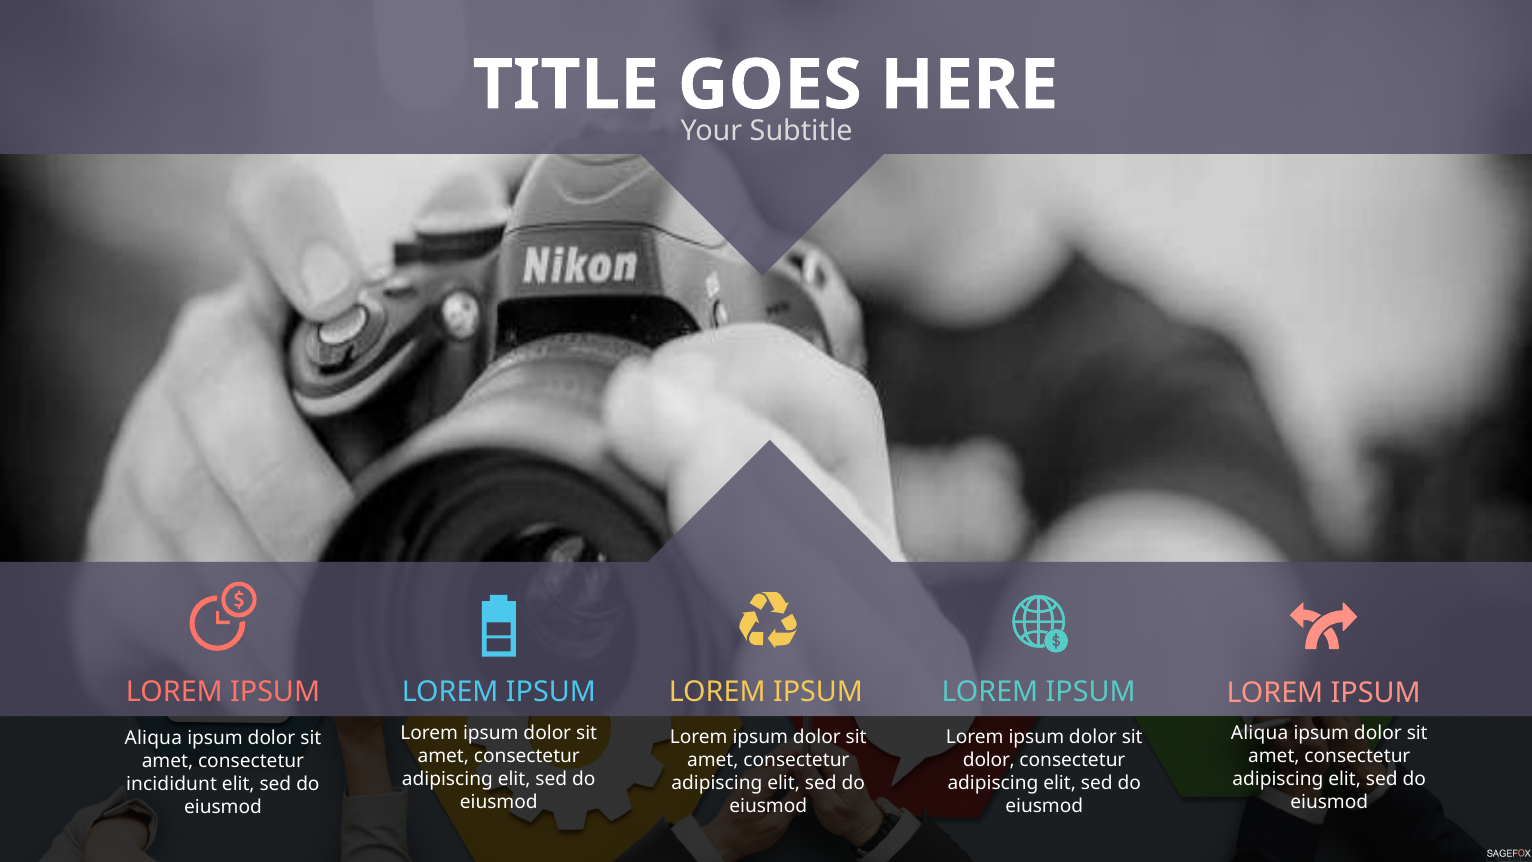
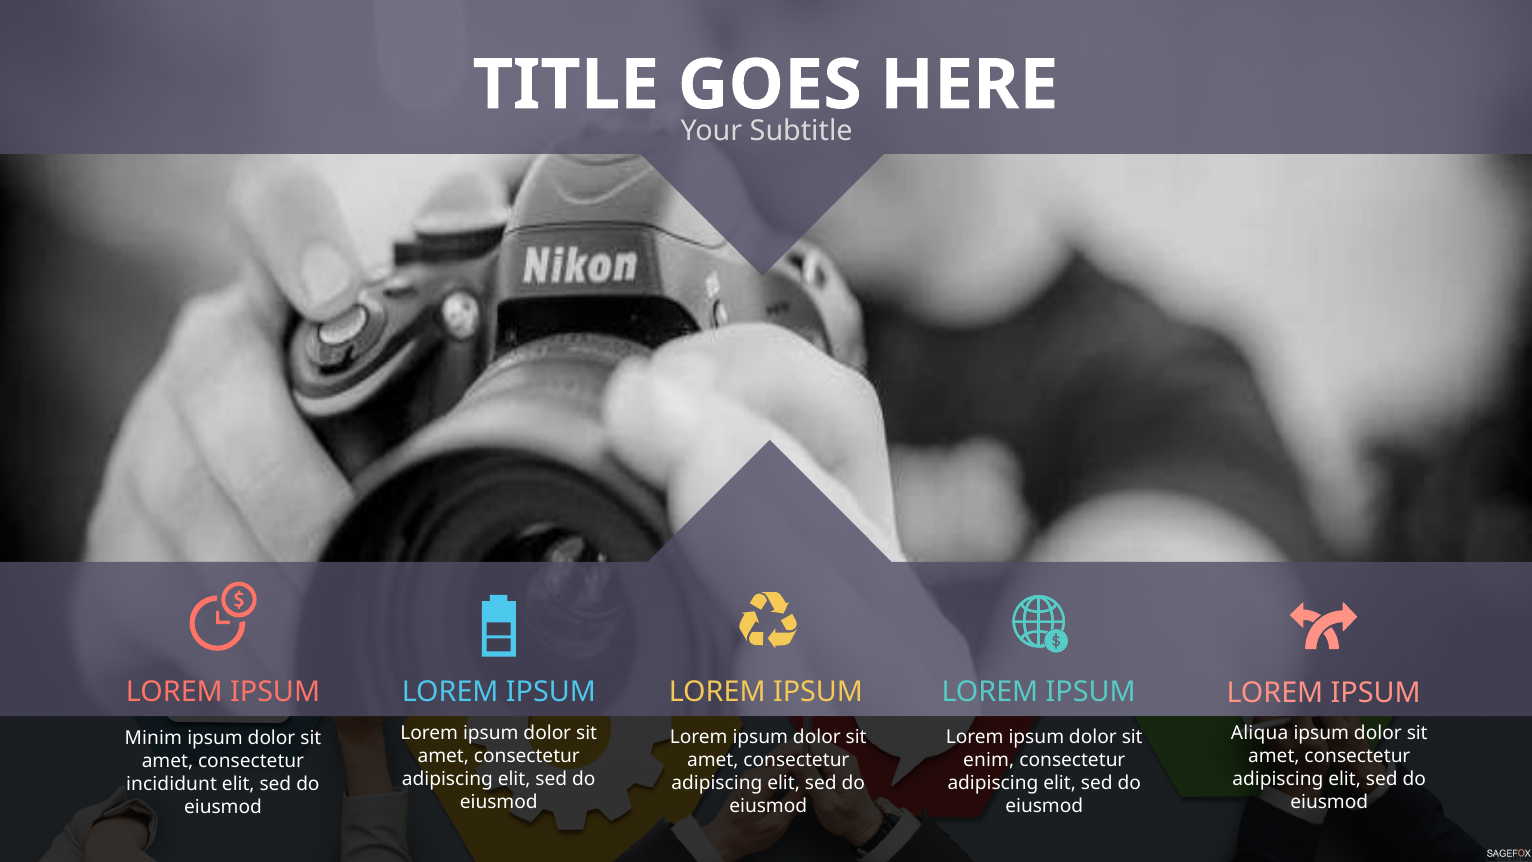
Aliqua: Aliqua -> Minim (153, 738)
dolor: dolor -> enim (989, 760)
